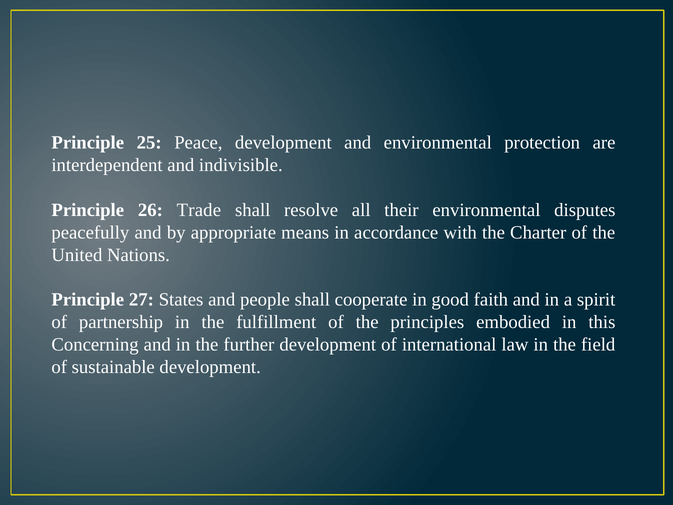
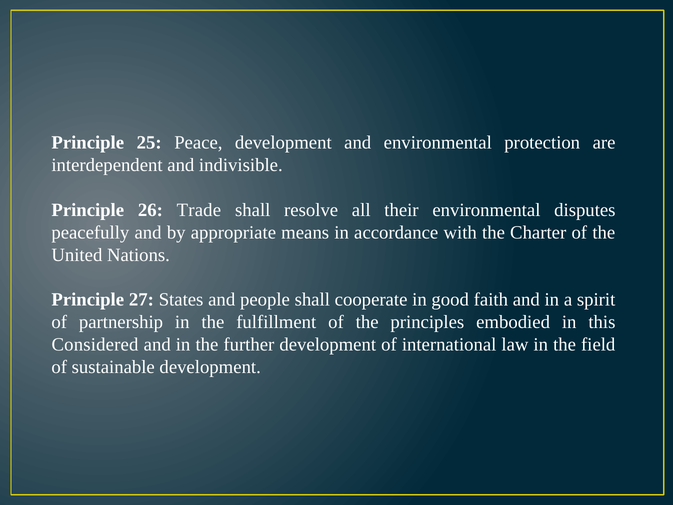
Concerning: Concerning -> Considered (95, 344)
